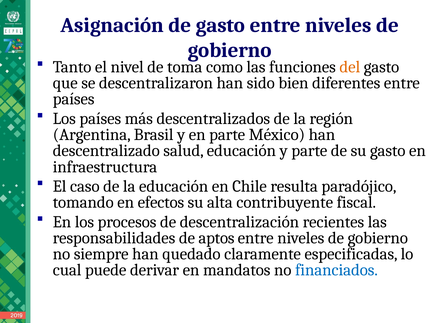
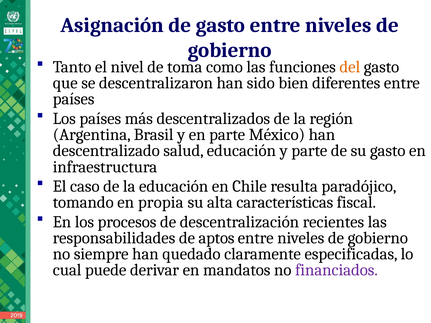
efectos: efectos -> propia (161, 203)
contribuyente: contribuyente -> características (285, 203)
financiados colour: blue -> purple (336, 270)
